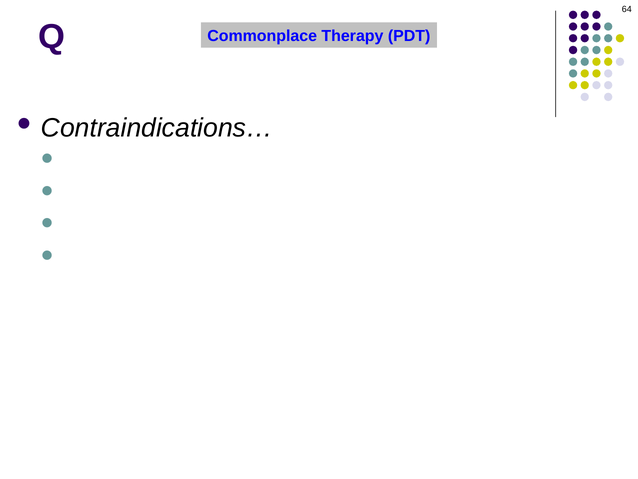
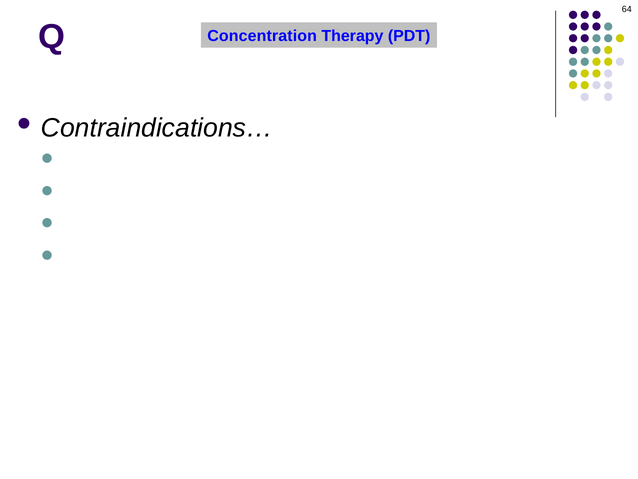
Commonplace: Commonplace -> Concentration (262, 36)
